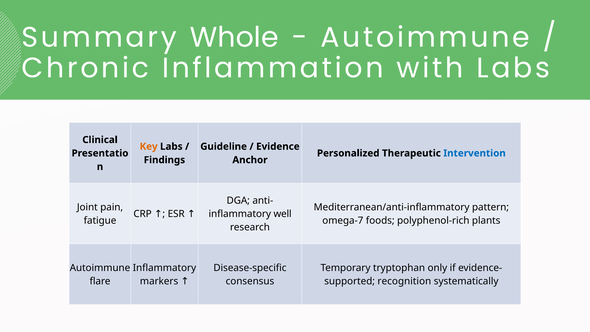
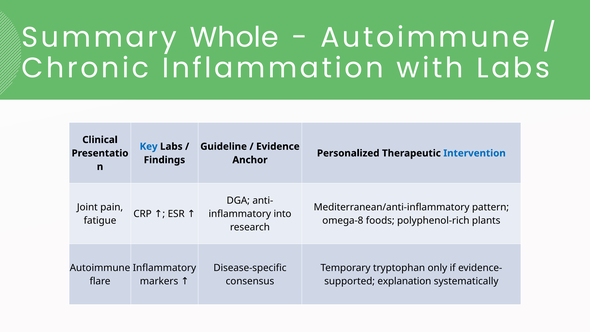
Key colour: orange -> blue (149, 146)
well: well -> into (283, 214)
omega-7: omega-7 -> omega-8 (343, 221)
recognition: recognition -> explanation (404, 281)
